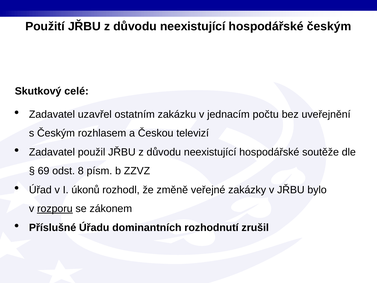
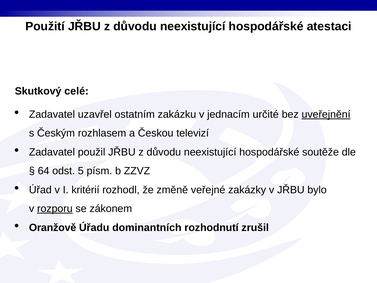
hospodářské českým: českým -> atestaci (329, 26)
počtu: počtu -> určité (266, 114)
uveřejnění underline: none -> present (326, 114)
69: 69 -> 64 (44, 171)
8: 8 -> 5 (81, 171)
úkonů: úkonů -> kritérií (85, 190)
Příslušné: Příslušné -> Oranžově (53, 227)
